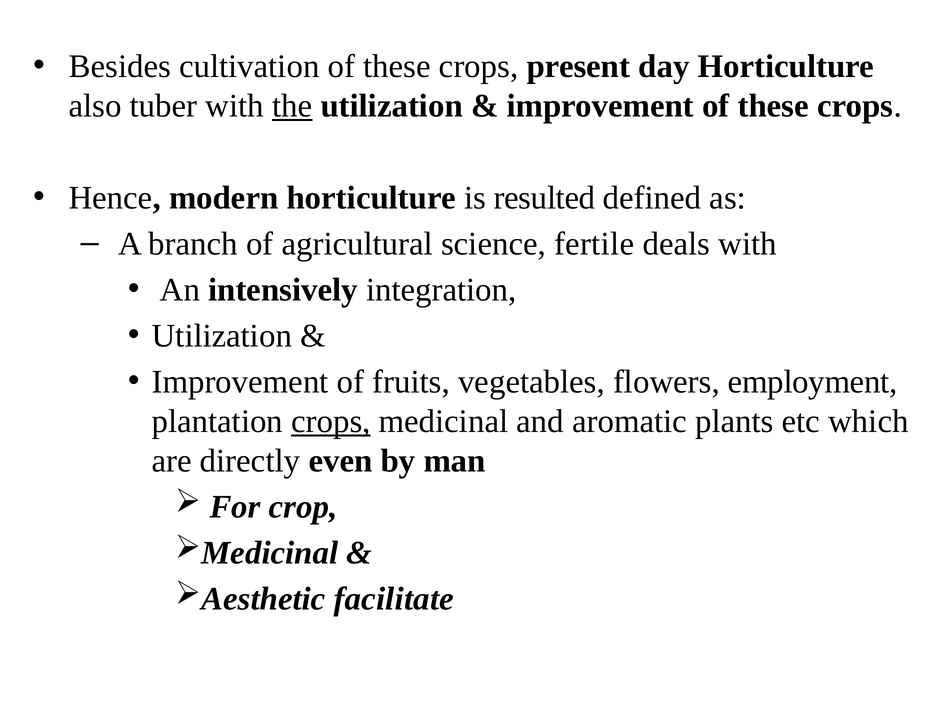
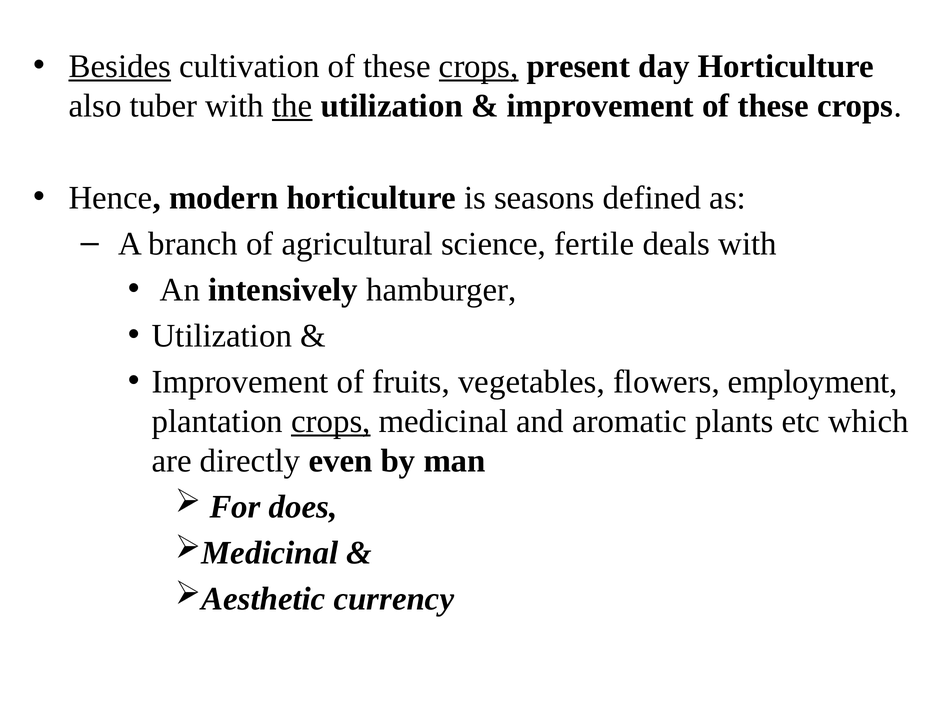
Besides underline: none -> present (120, 66)
crops underline: none -> present (479, 66)
resulted: resulted -> seasons (544, 198)
integration: integration -> hamburger (441, 290)
crop: crop -> does (303, 507)
facilitate: facilitate -> currency (394, 599)
